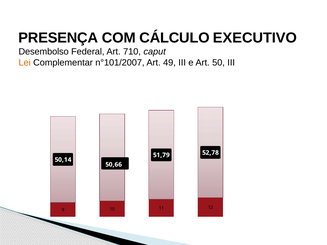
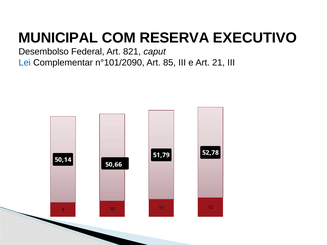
PRESENÇA: PRESENÇA -> MUNICIPAL (58, 38)
CÁLCULO: CÁLCULO -> RESERVA (174, 38)
710: 710 -> 821 (132, 52)
Lei colour: orange -> blue (25, 63)
n°101/2007: n°101/2007 -> n°101/2090 (120, 63)
49: 49 -> 85 (169, 63)
50: 50 -> 21 (219, 63)
